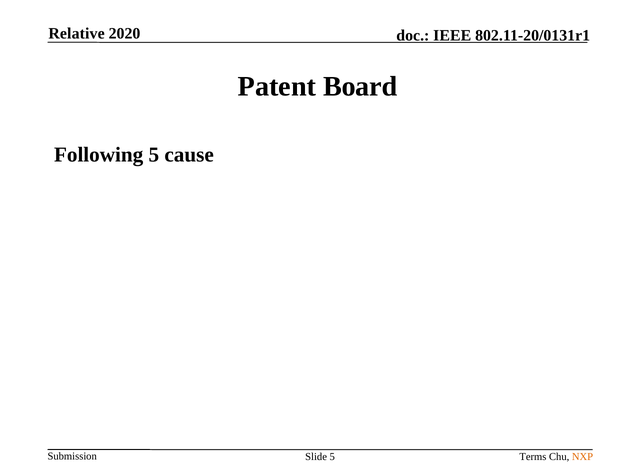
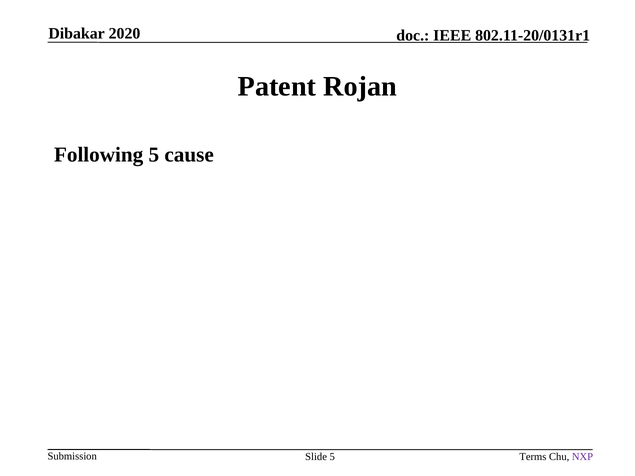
Relative: Relative -> Dibakar (77, 34)
Board: Board -> Rojan (360, 87)
NXP colour: orange -> purple (583, 457)
